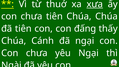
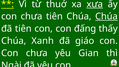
Chúa underline: none -> present (106, 16)
Cánh: Cánh -> Xanh (43, 41)
đã ngại: ngại -> giáo (85, 41)
yêu Ngại: Ngại -> Gian (89, 53)
